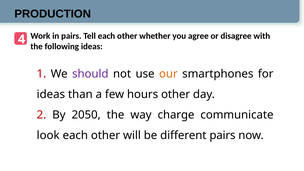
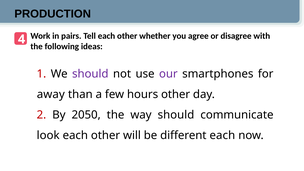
our colour: orange -> purple (168, 74)
ideas: ideas -> away (51, 94)
way charge: charge -> should (176, 115)
different pairs: pairs -> each (222, 135)
